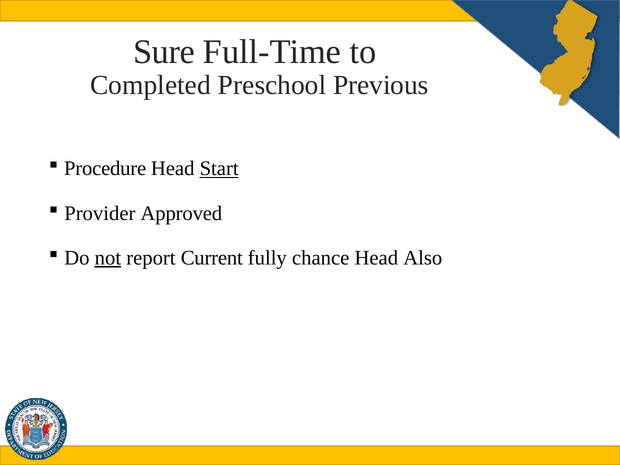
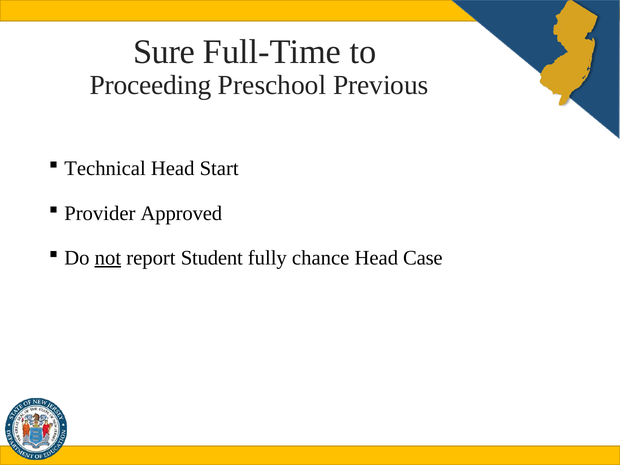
Completed: Completed -> Proceeding (151, 85)
Procedure: Procedure -> Technical (105, 169)
Start underline: present -> none (219, 169)
Current: Current -> Student (212, 258)
Also: Also -> Case (423, 258)
